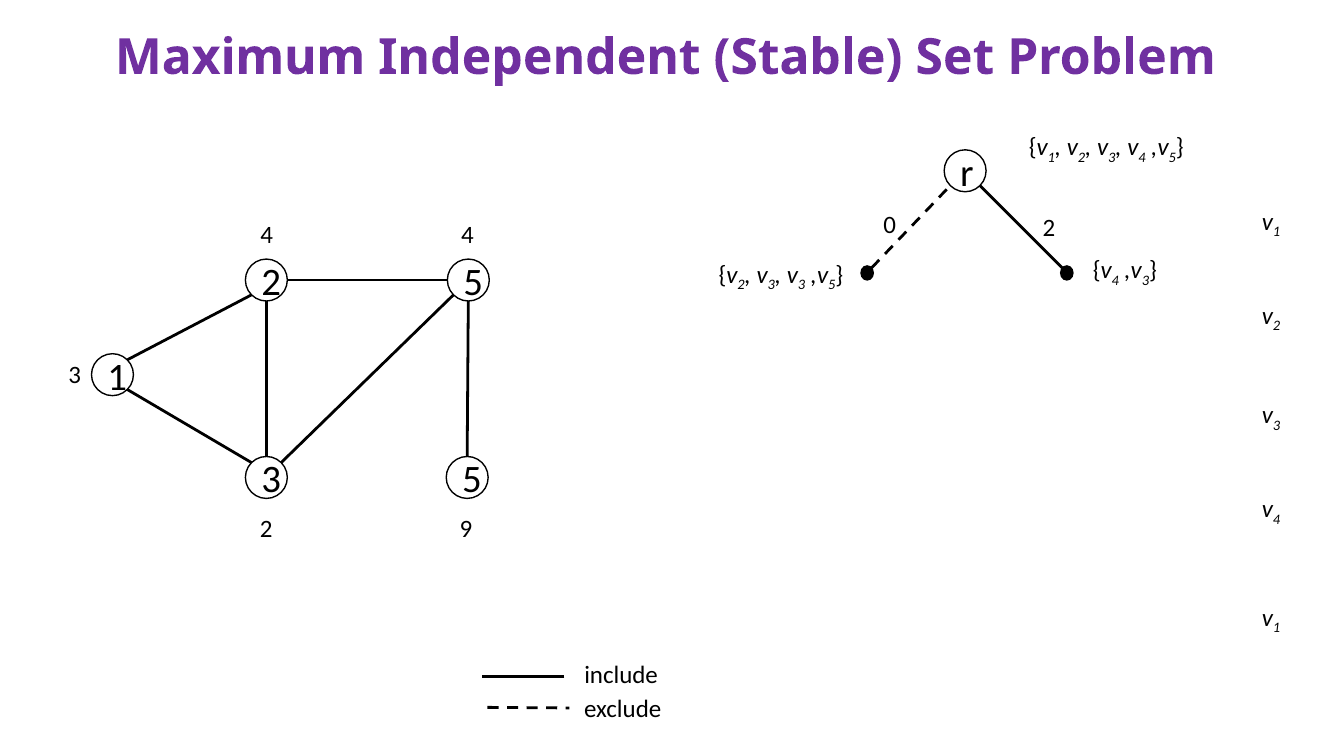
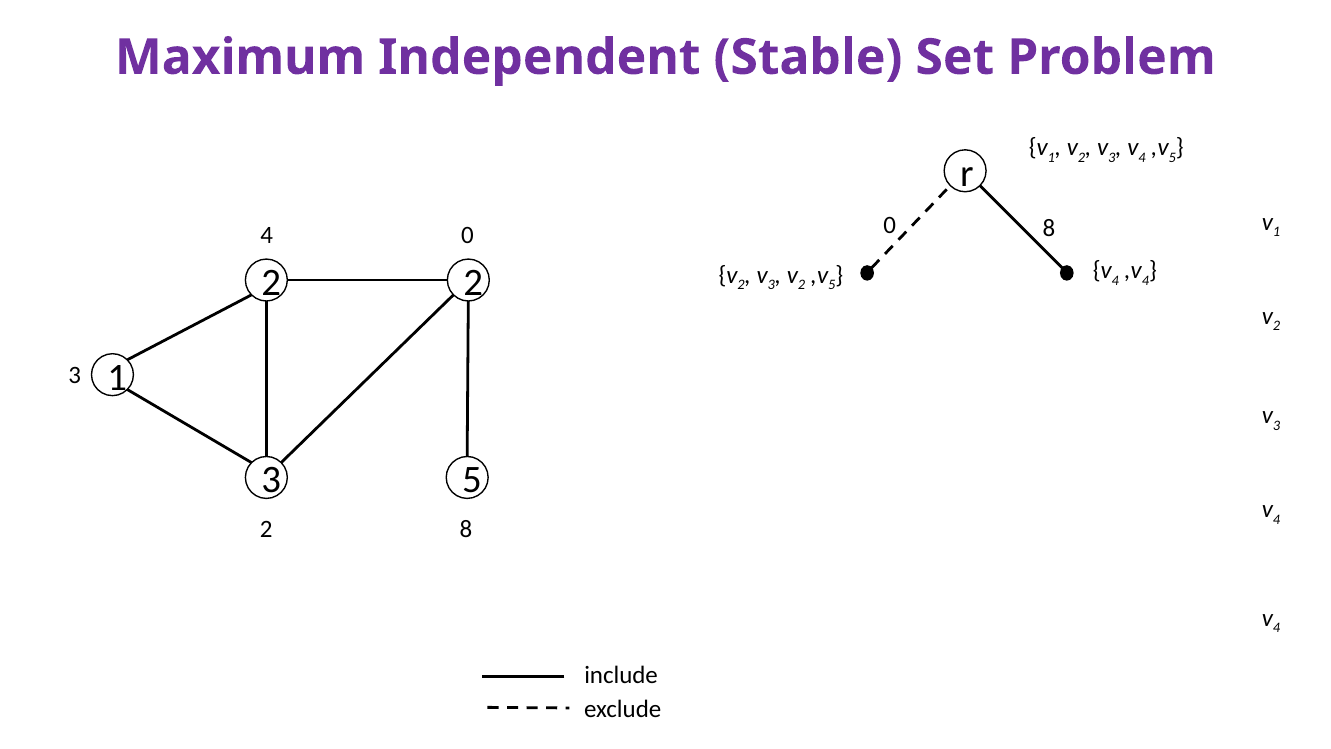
0 2: 2 -> 8 (1049, 228)
4 4: 4 -> 0 (467, 235)
3: 3 -> 4 (1145, 280)
3: 3 -> 2 (802, 285)
2 5: 5 -> 2 (473, 283)
2 9: 9 -> 8 (466, 529)
1: 1 -> 4 (1277, 627)
